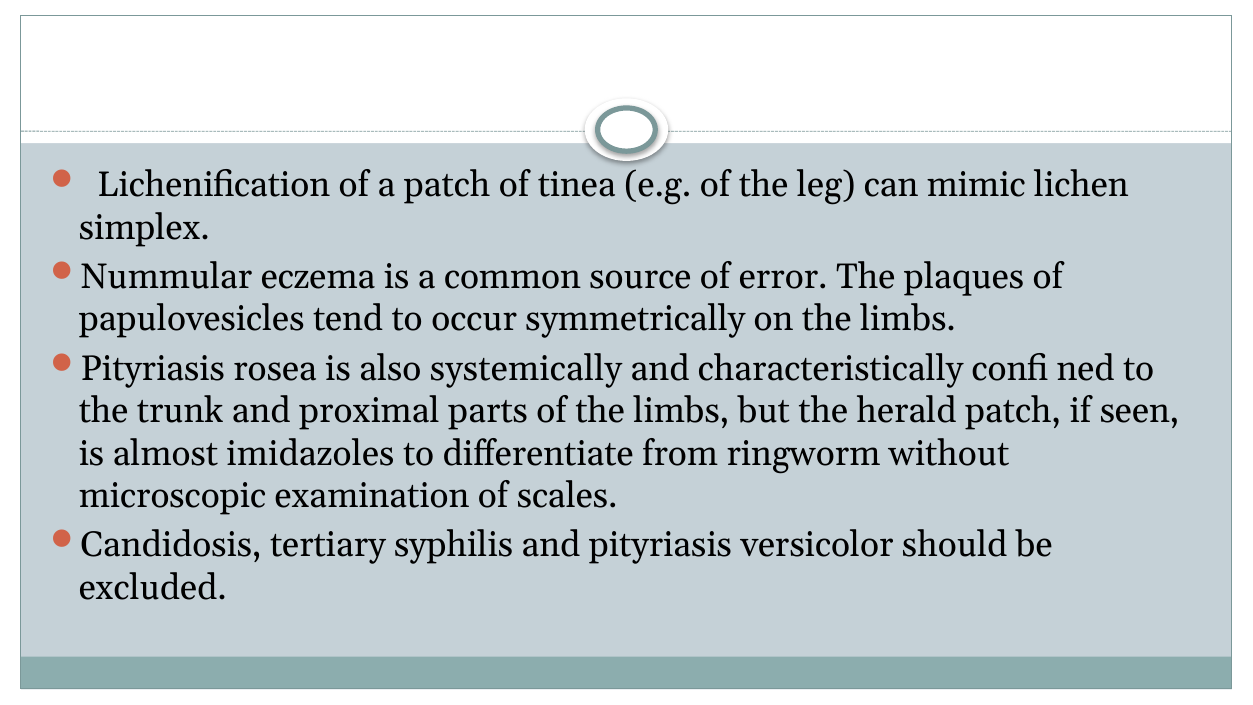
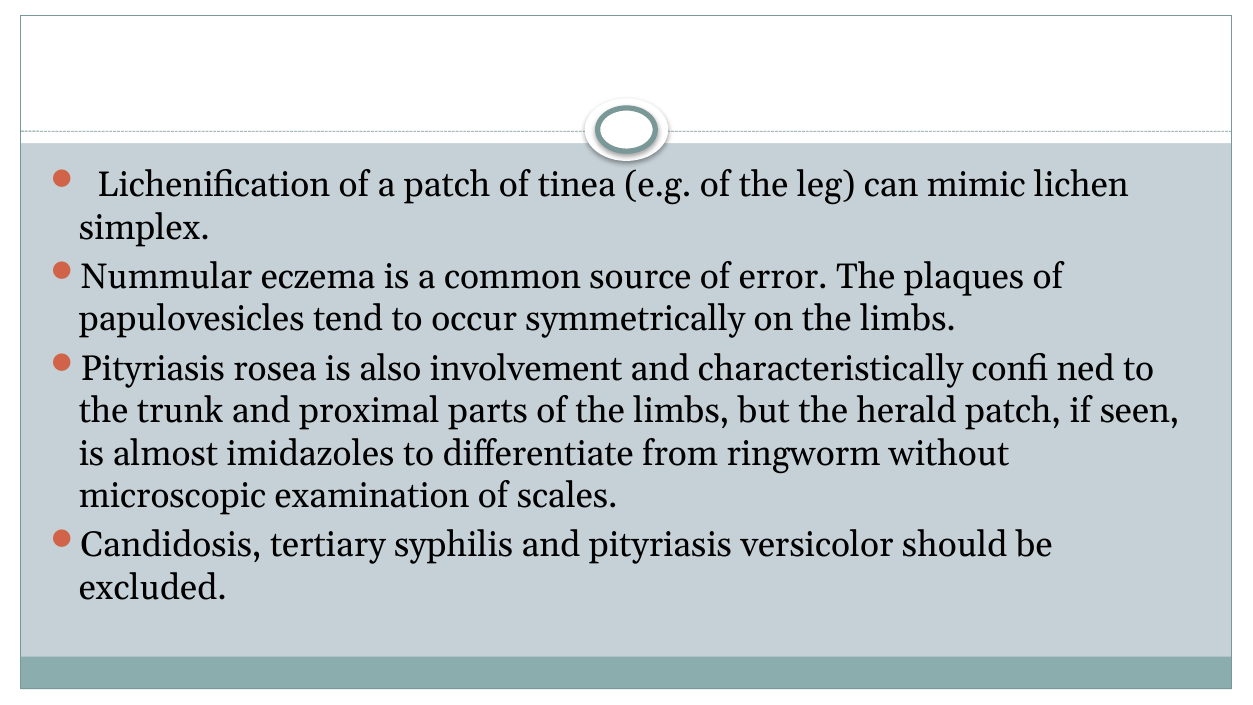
systemically: systemically -> involvement (526, 369)
